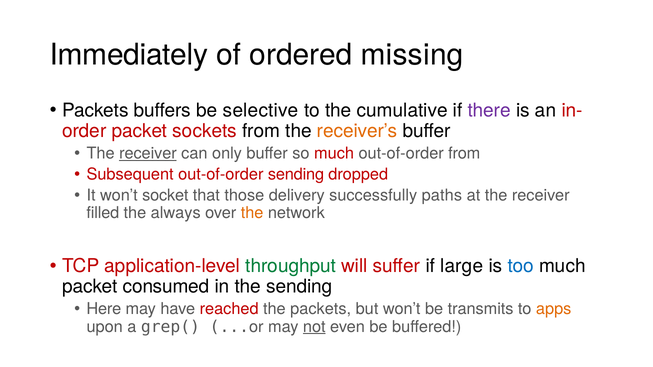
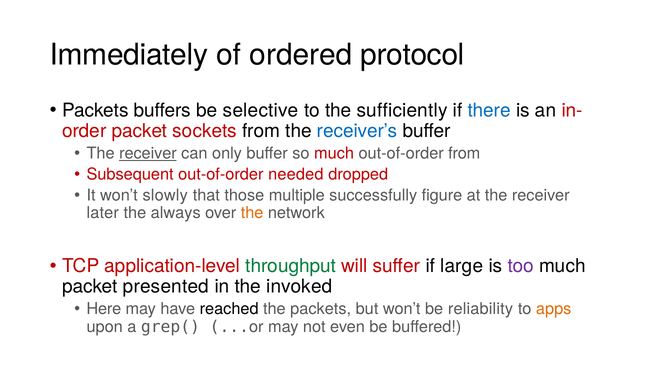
missing: missing -> protocol (412, 55)
cumulative: cumulative -> sufficiently (402, 110)
there colour: purple -> blue (489, 110)
receiver’s colour: orange -> blue (357, 131)
out-of-order sending: sending -> needed (296, 174)
socket: socket -> slowly (165, 195)
delivery: delivery -> multiple (297, 195)
paths: paths -> figure (442, 195)
filled: filled -> later (103, 213)
too colour: blue -> purple (521, 266)
consumed: consumed -> presented (166, 287)
the sending: sending -> invoked (299, 287)
reached colour: red -> black (229, 309)
transmits: transmits -> reliability (480, 309)
not underline: present -> none (314, 327)
